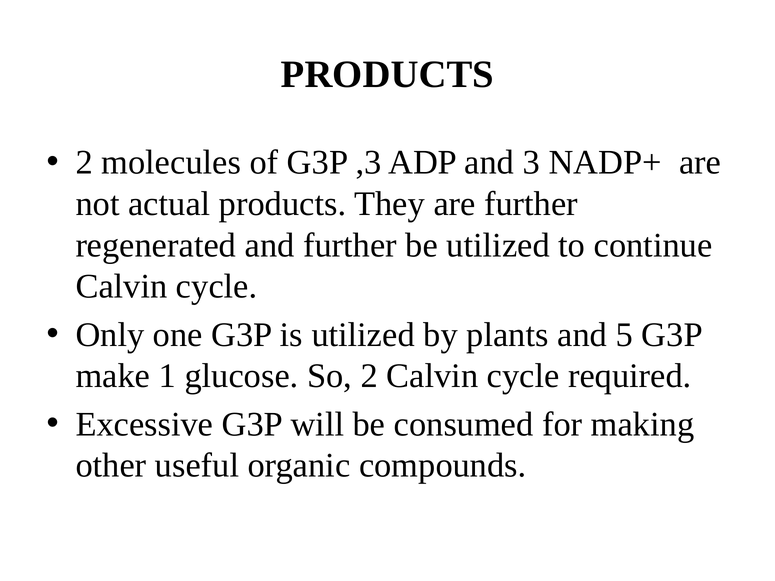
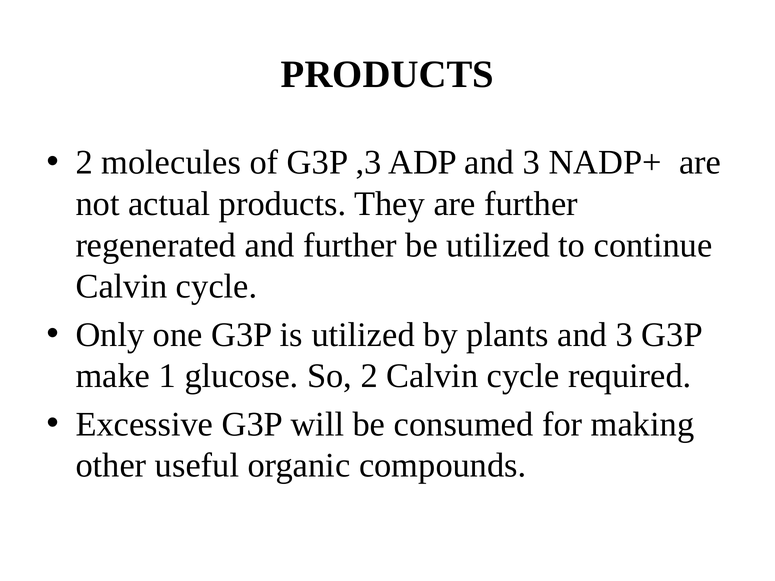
plants and 5: 5 -> 3 (624, 335)
